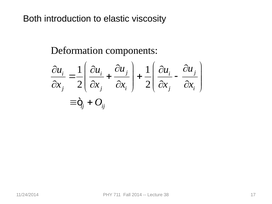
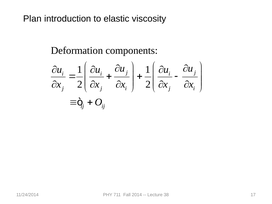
Both: Both -> Plan (32, 19)
